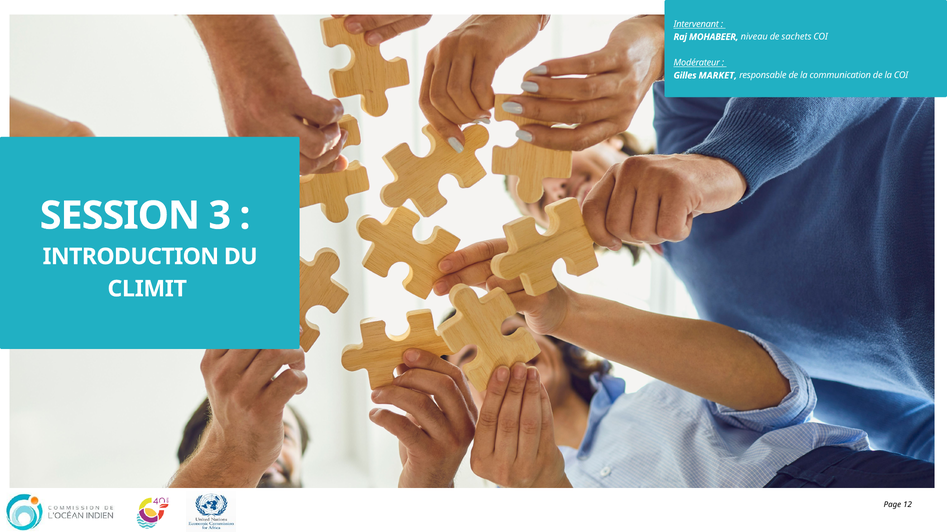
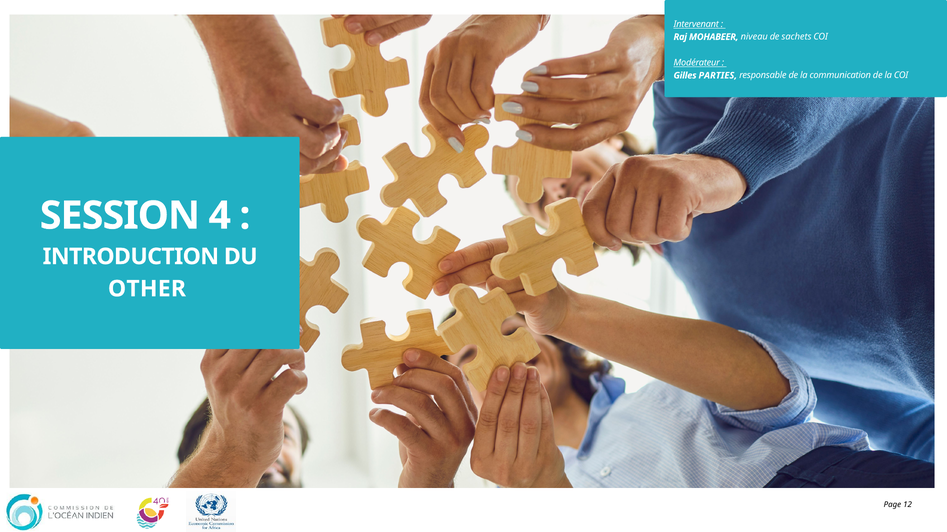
MARKET: MARKET -> PARTIES (718, 76)
3: 3 -> 4 (220, 216)
CLIMIT: CLIMIT -> OTHER (147, 289)
